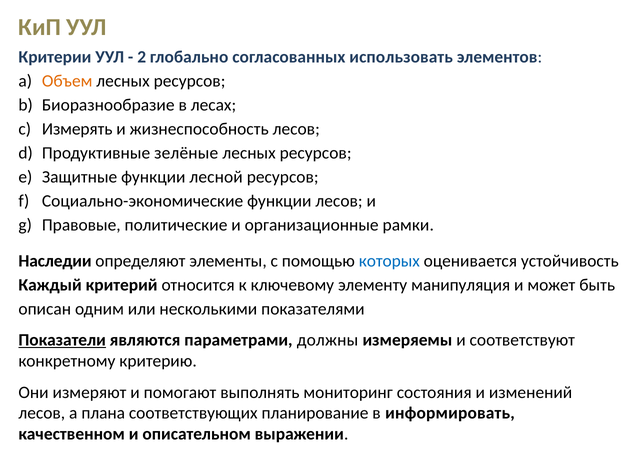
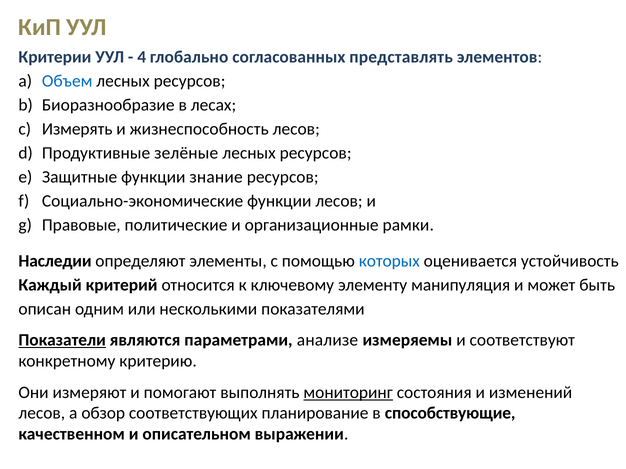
2: 2 -> 4 (142, 57)
использовать: использовать -> представлять (401, 57)
Объем colour: orange -> blue (67, 81)
лесной: лесной -> знание (216, 177)
должны: должны -> анализе (328, 341)
мониторинг underline: none -> present (348, 393)
плана: плана -> обзор (103, 414)
информировать: информировать -> способствующие (450, 414)
